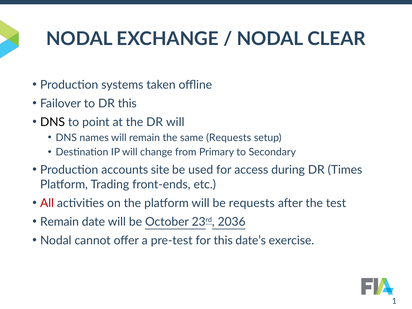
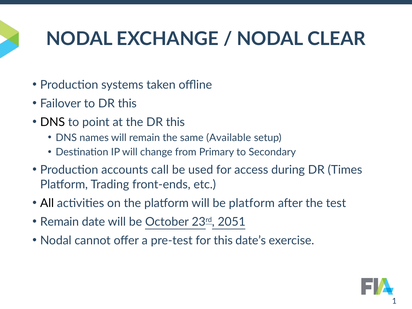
the DR will: will -> this (175, 122)
same Requests: Requests -> Available (229, 138)
site: site -> call (160, 170)
All colour: red -> black (47, 203)
be requests: requests -> platform (252, 203)
2036: 2036 -> 2051 (232, 222)
